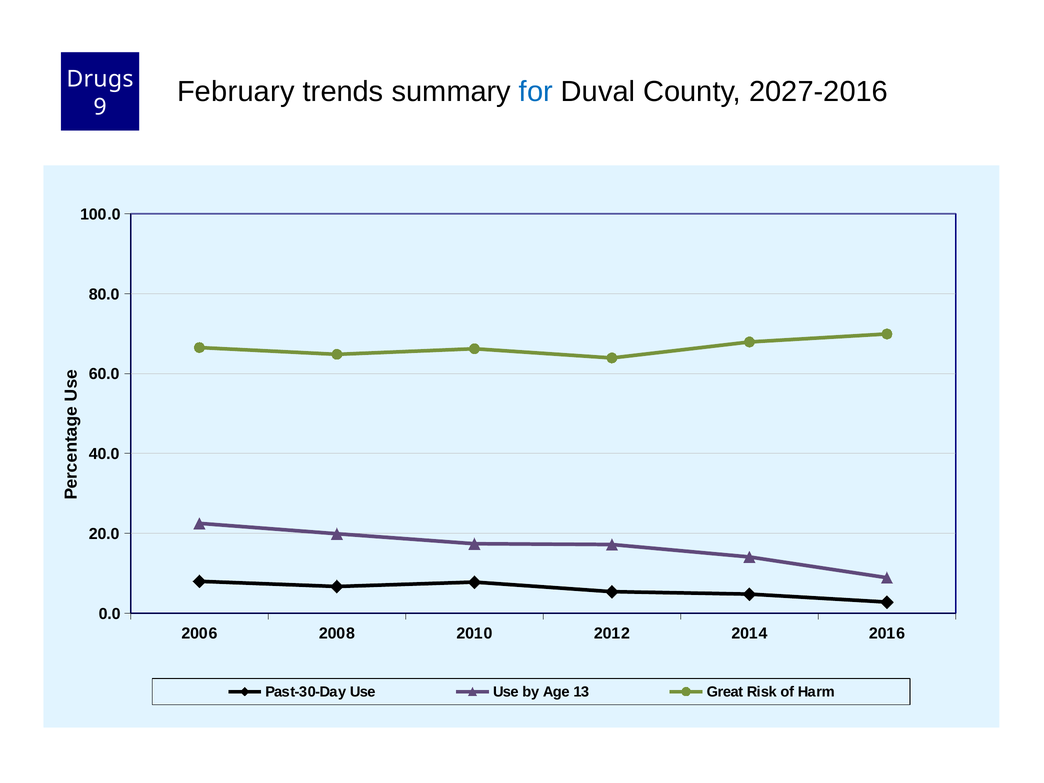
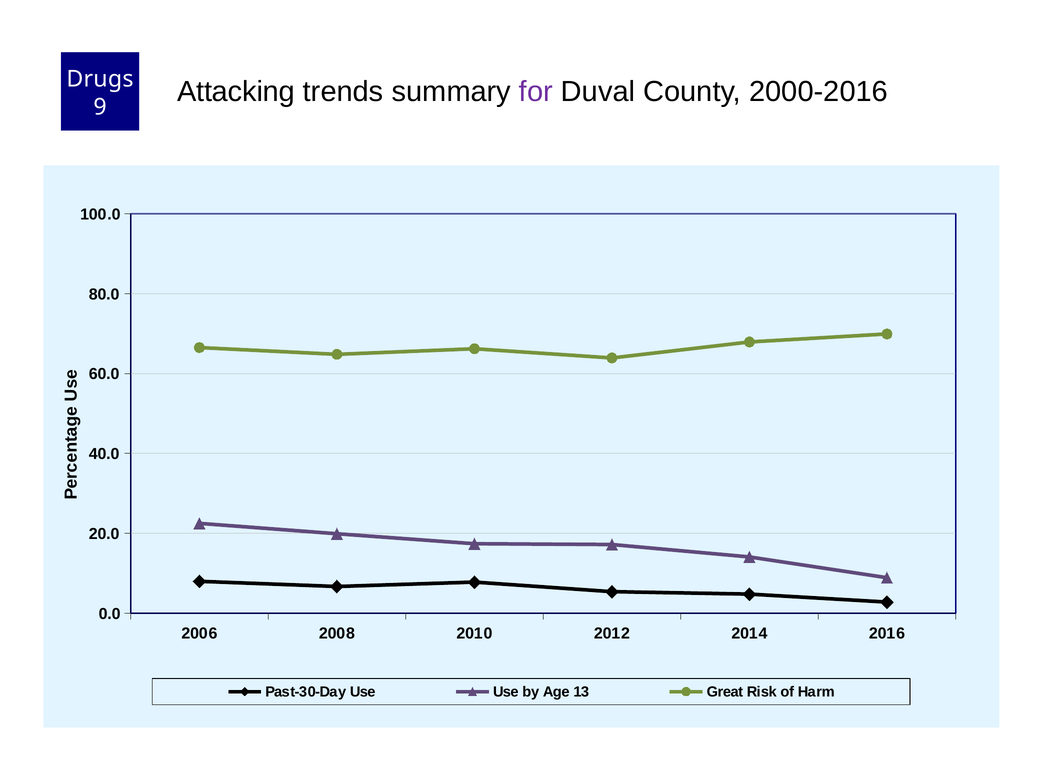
February: February -> Attacking (236, 92)
for colour: blue -> purple (536, 92)
2027-2016: 2027-2016 -> 2000-2016 (819, 92)
